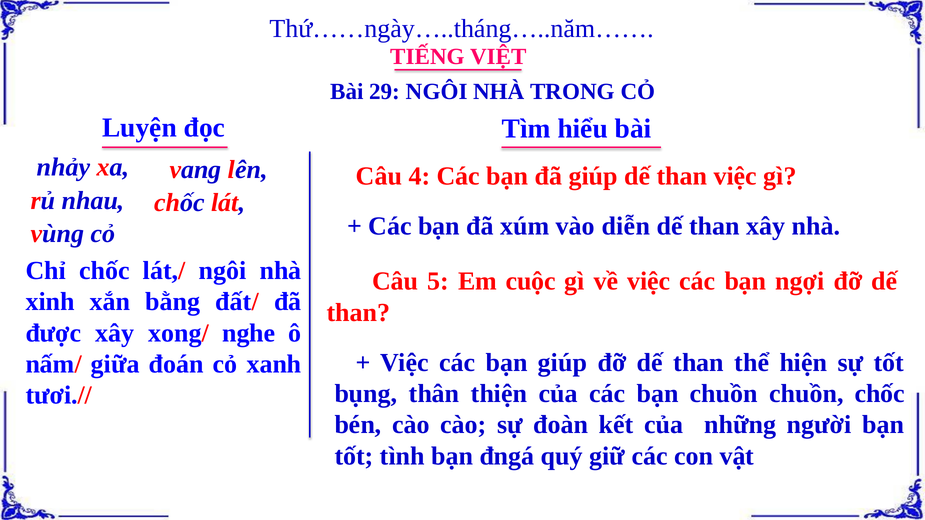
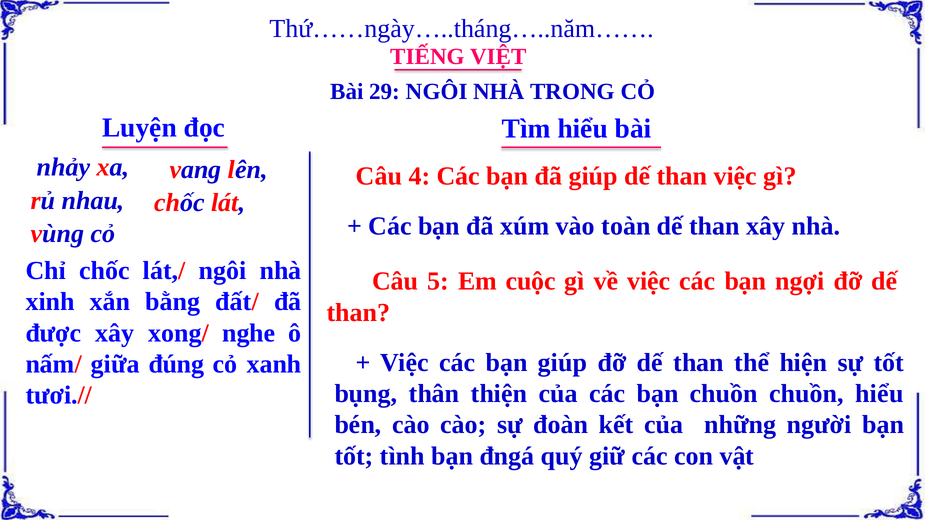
diễn: diễn -> toàn (626, 226)
đoán: đoán -> đúng (176, 364)
chuồn chốc: chốc -> hiểu (879, 393)
